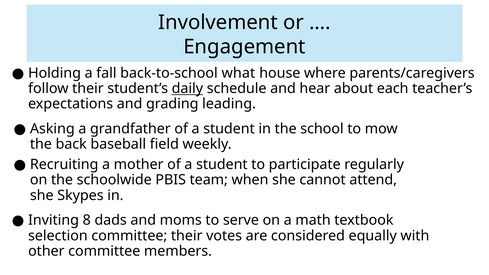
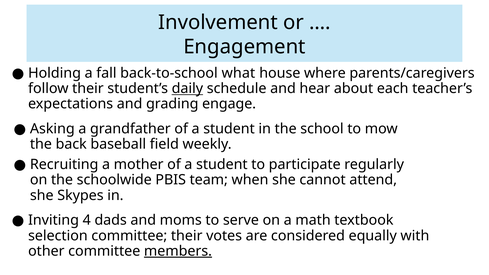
leading: leading -> engage (229, 104)
8: 8 -> 4 (87, 220)
members underline: none -> present (178, 251)
